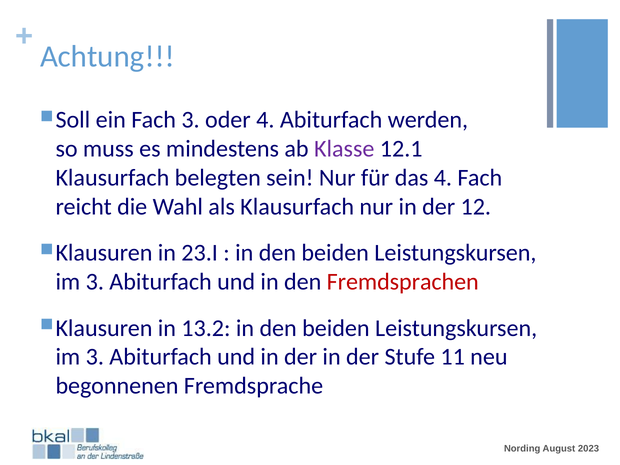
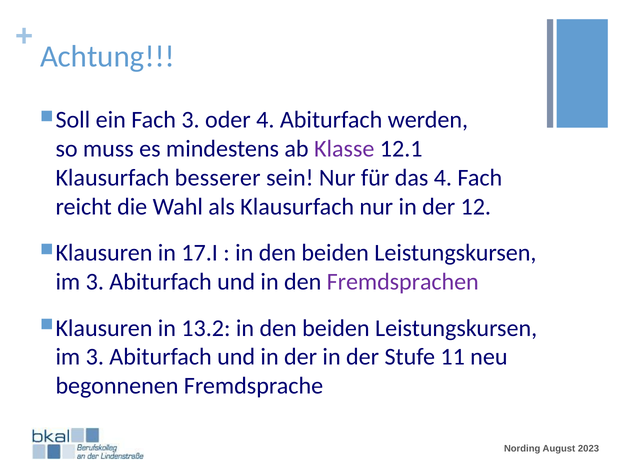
belegten: belegten -> besserer (218, 178)
23.I: 23.I -> 17.I (200, 253)
Fremdsprachen colour: red -> purple (403, 282)
